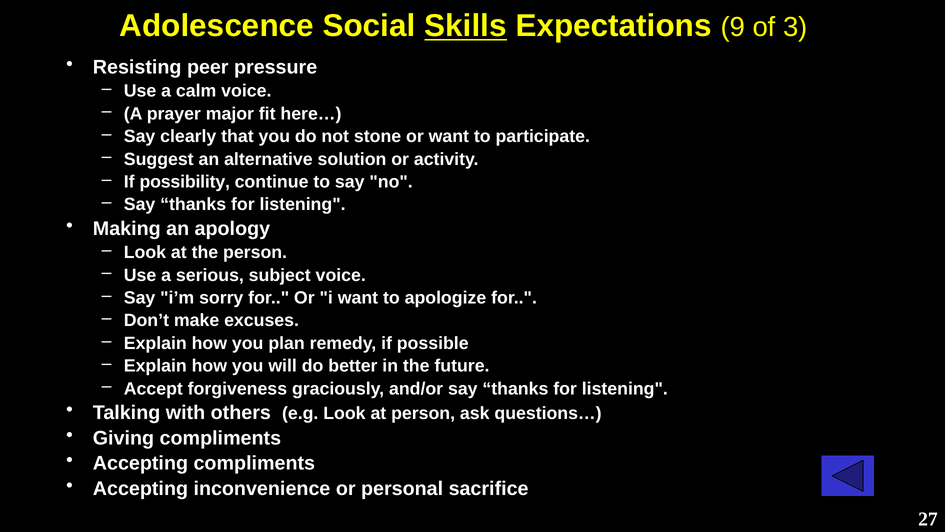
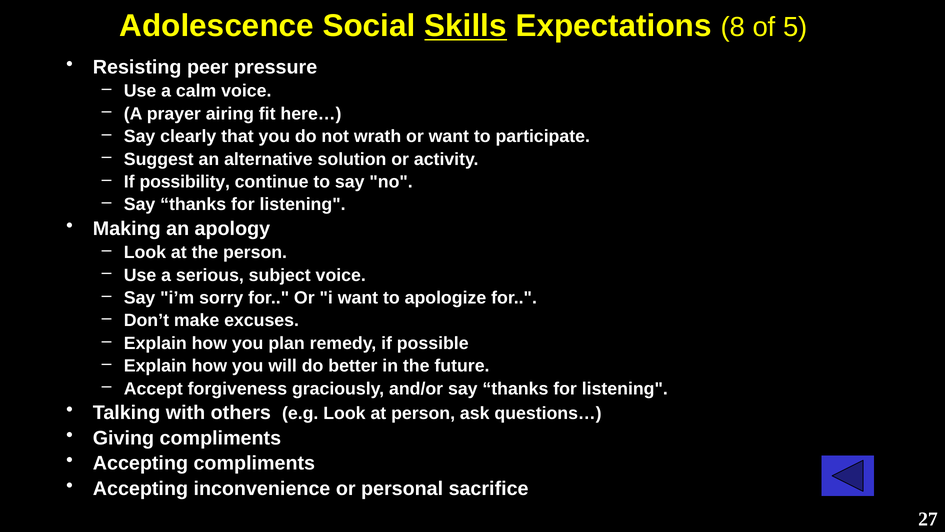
9: 9 -> 8 (733, 27)
3: 3 -> 5 (795, 27)
major: major -> airing (230, 114)
stone: stone -> wrath (378, 136)
